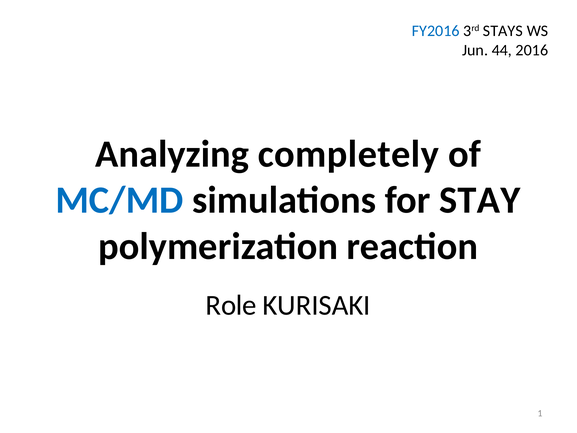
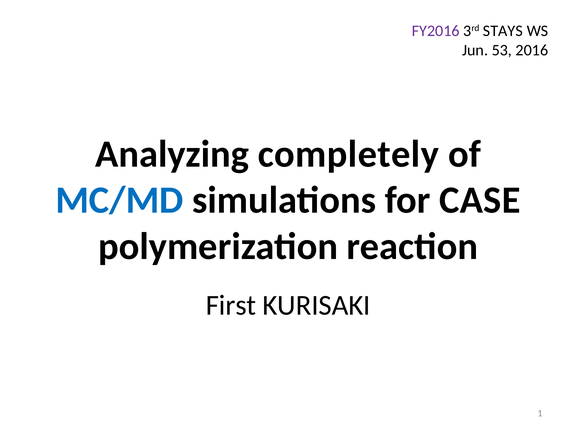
FY2016 colour: blue -> purple (436, 31)
44: 44 -> 53 (502, 50)
STAY: STAY -> CASE (480, 200)
Role: Role -> First (231, 305)
